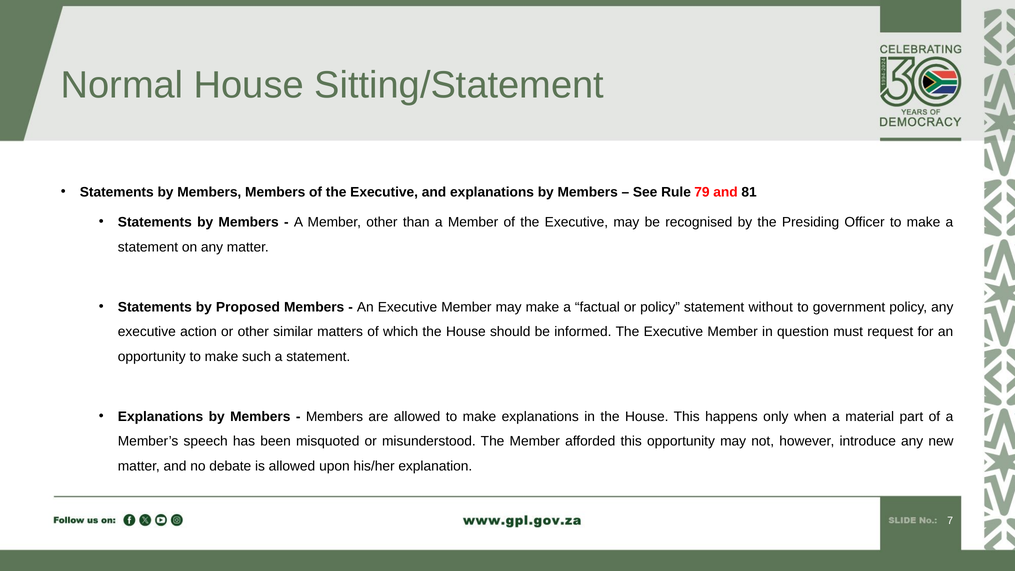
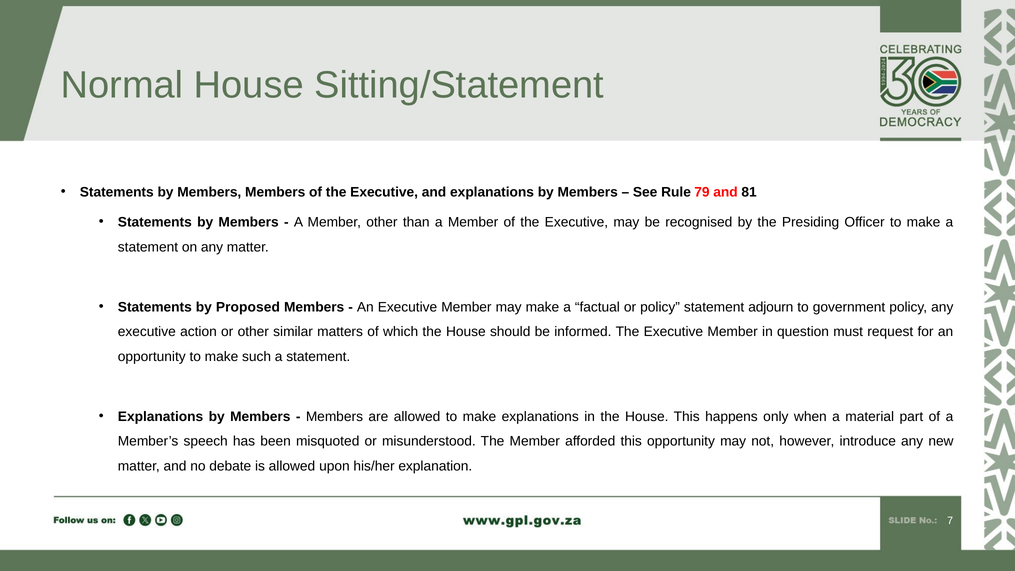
without: without -> adjourn (771, 307)
